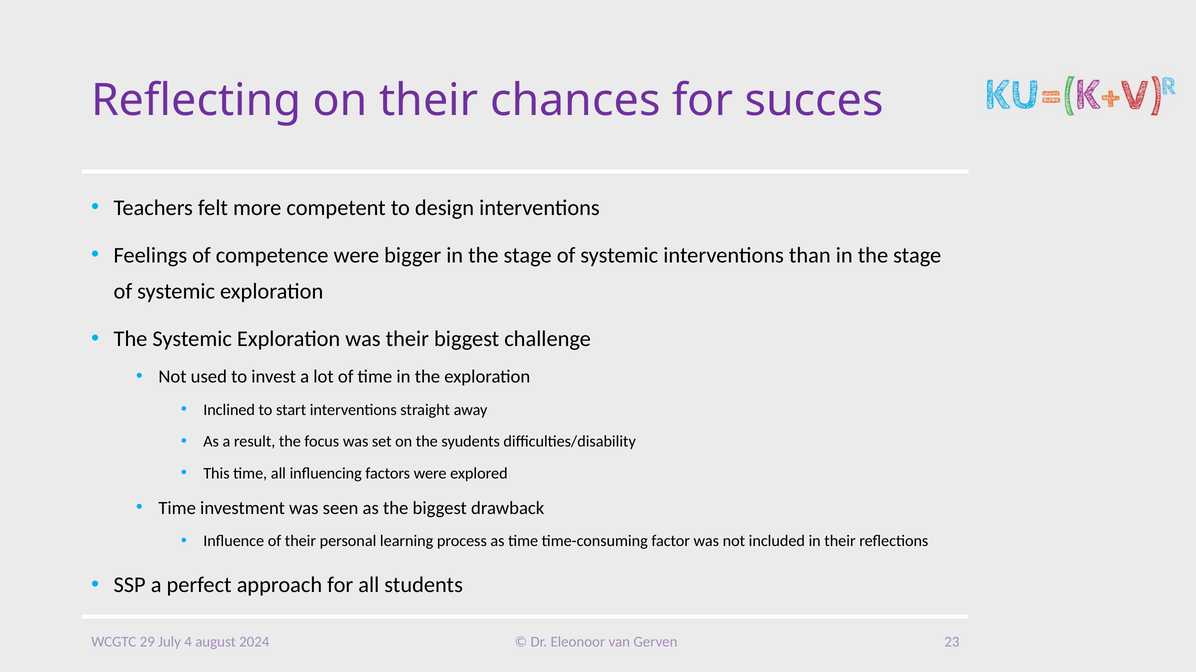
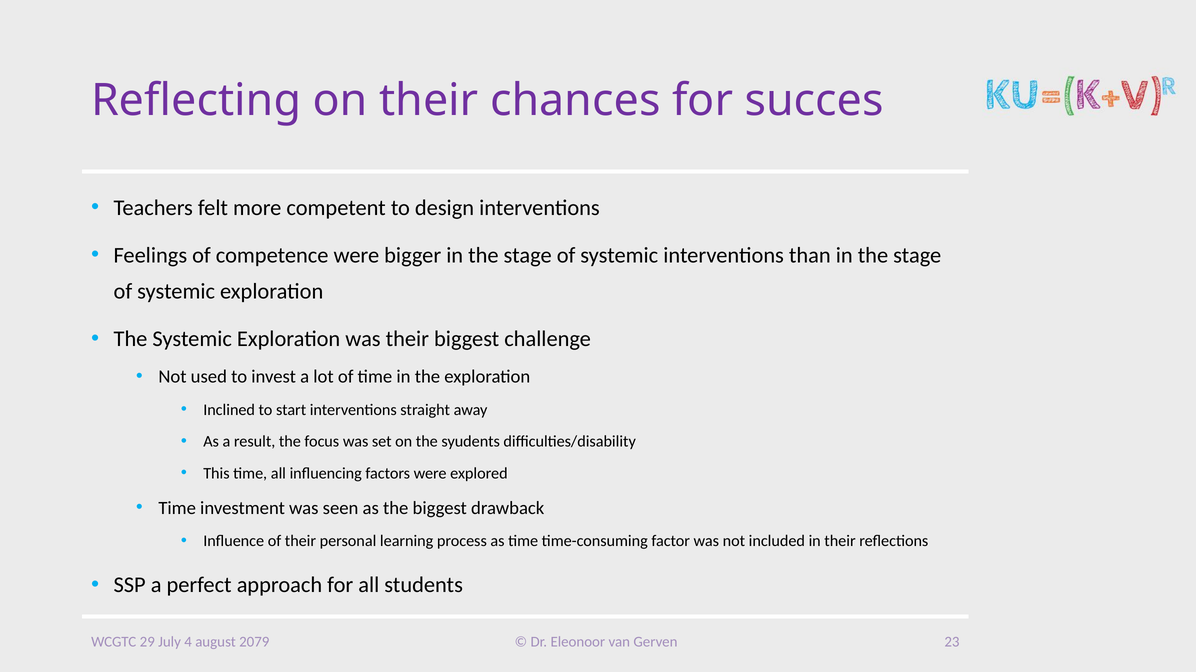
2024: 2024 -> 2079 (254, 642)
